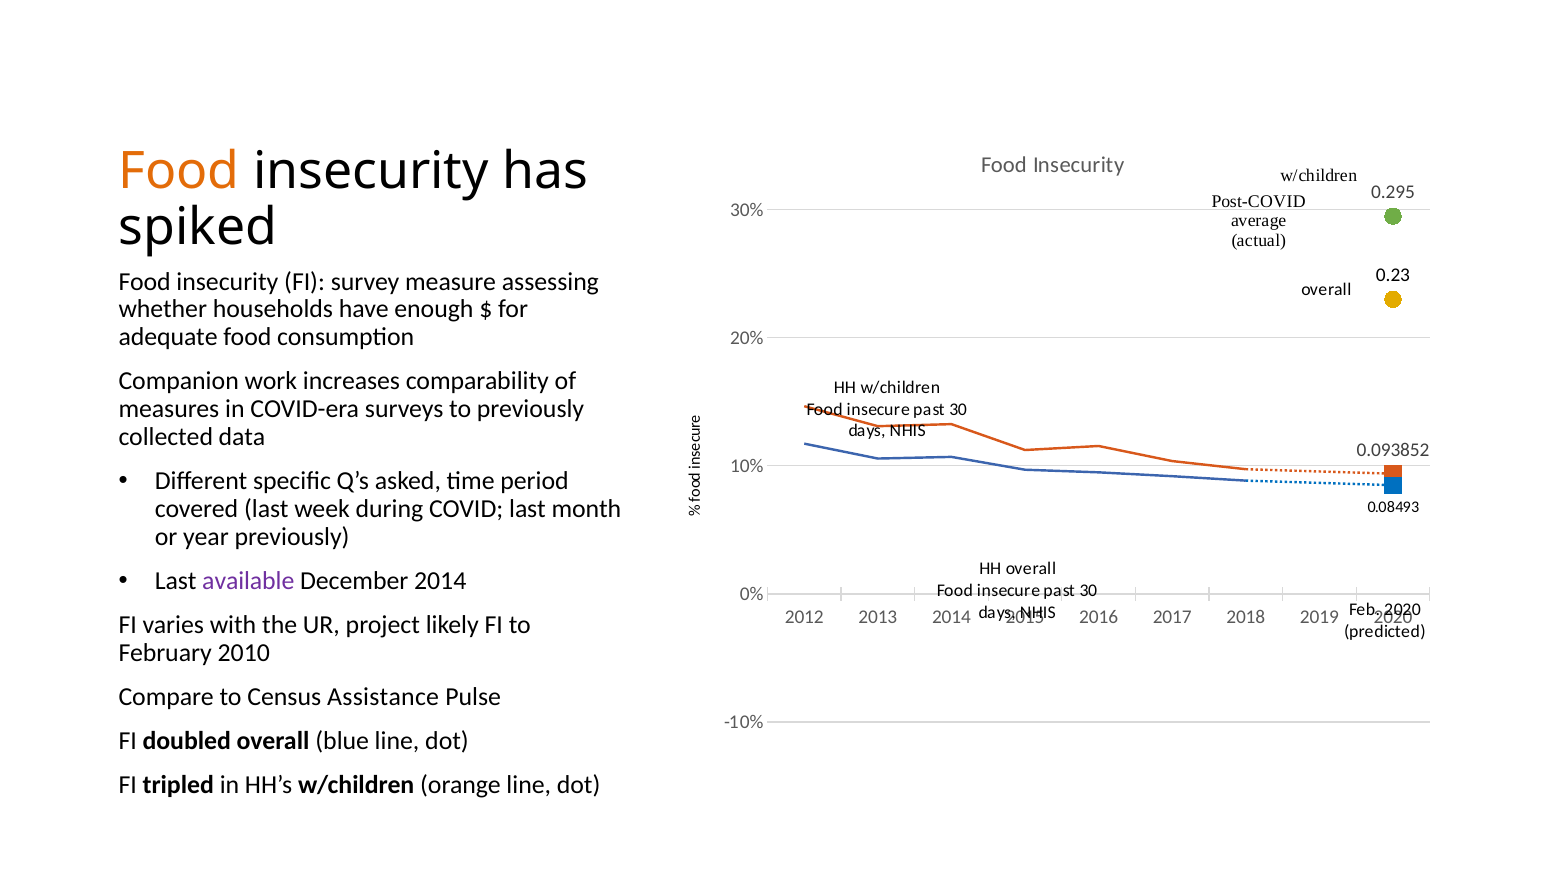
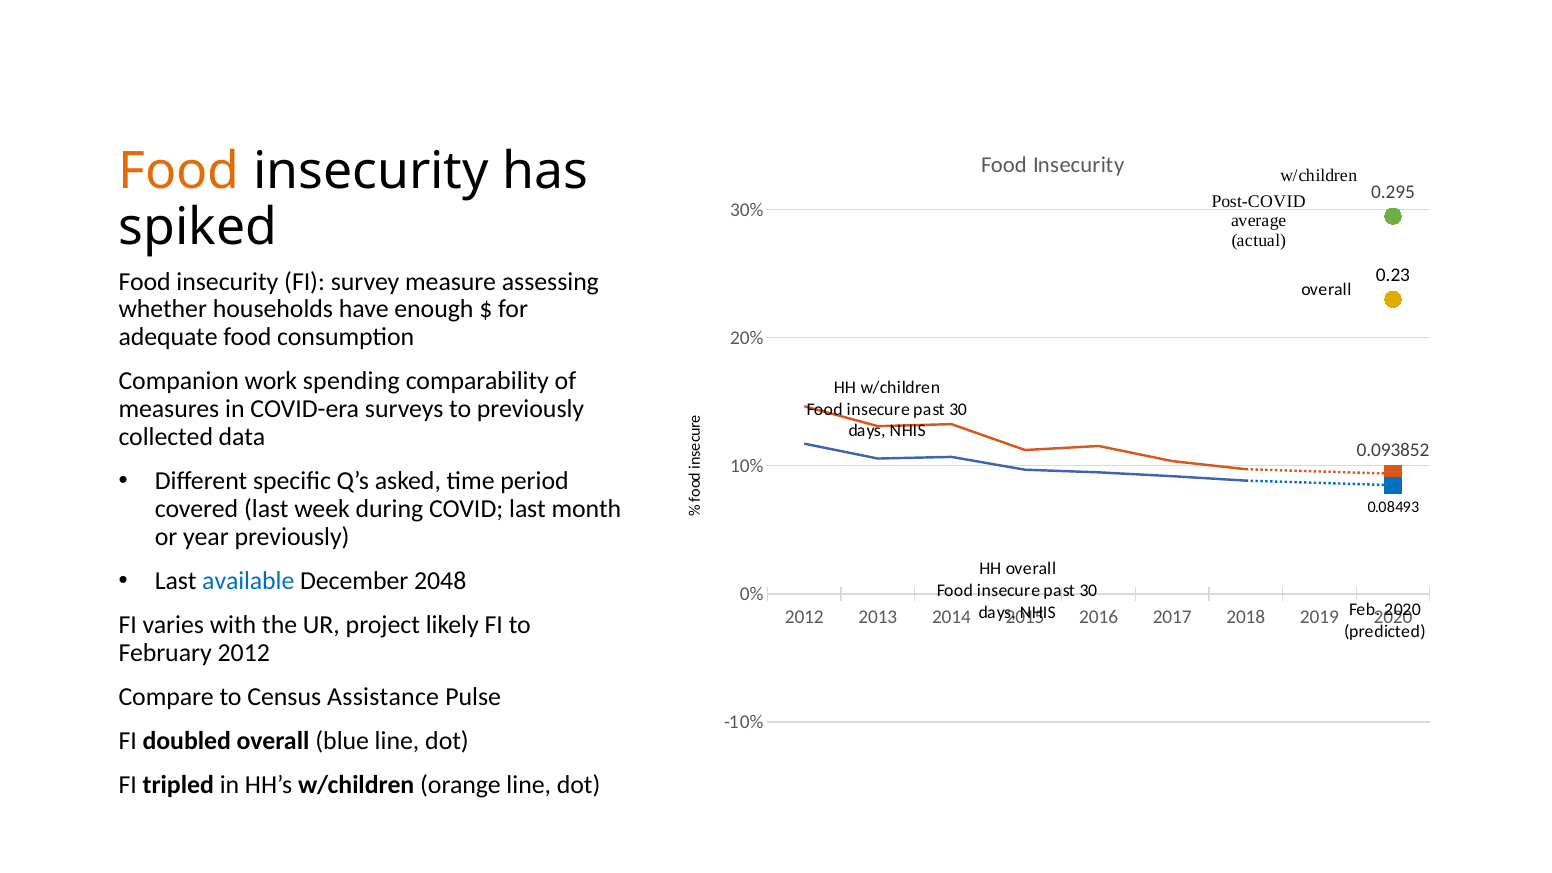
increases: increases -> spending (351, 381)
available colour: purple -> blue (248, 581)
December 2014: 2014 -> 2048 (440, 581)
February 2010: 2010 -> 2012 (244, 653)
